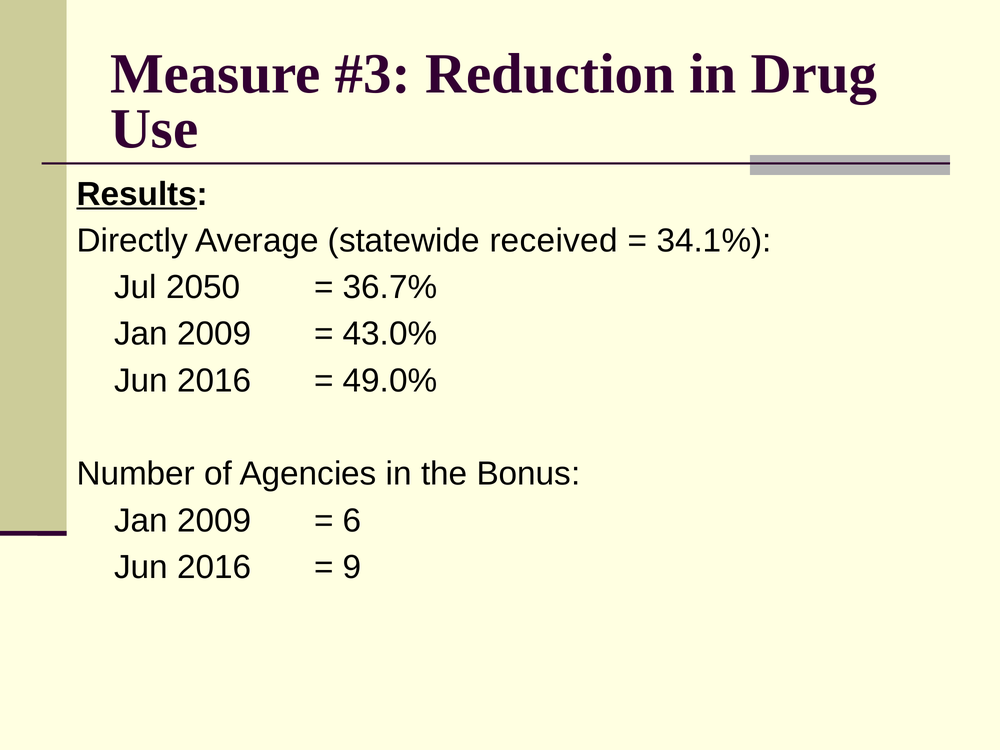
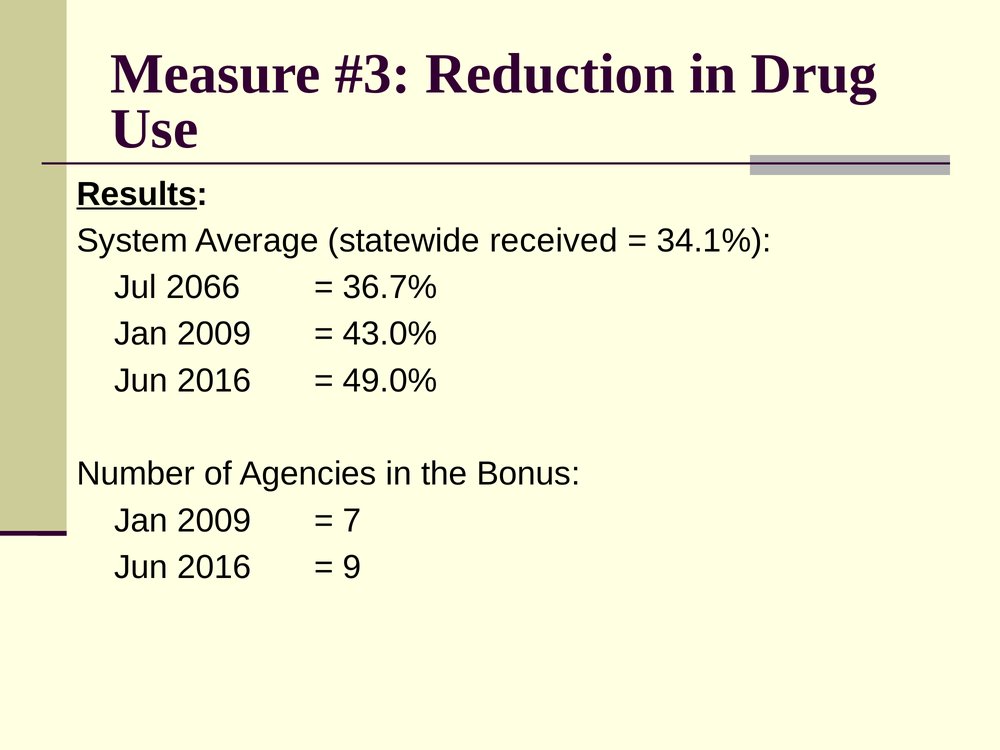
Directly: Directly -> System (132, 241)
2050: 2050 -> 2066 (203, 287)
6: 6 -> 7 (352, 521)
